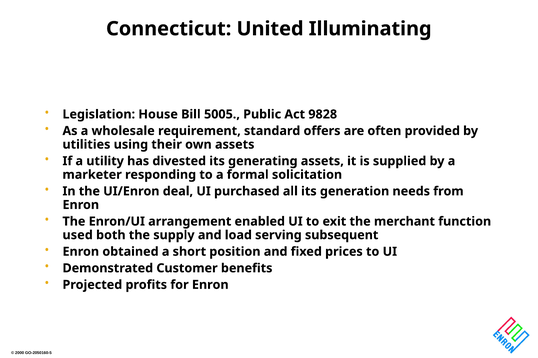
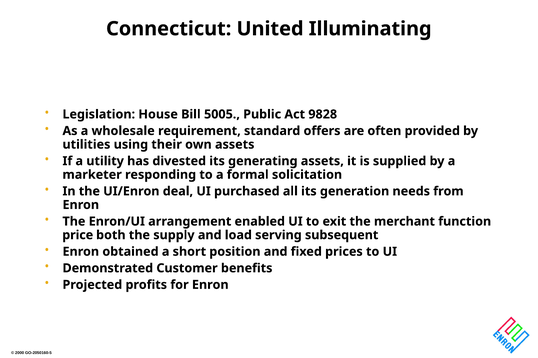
used: used -> price (78, 235)
